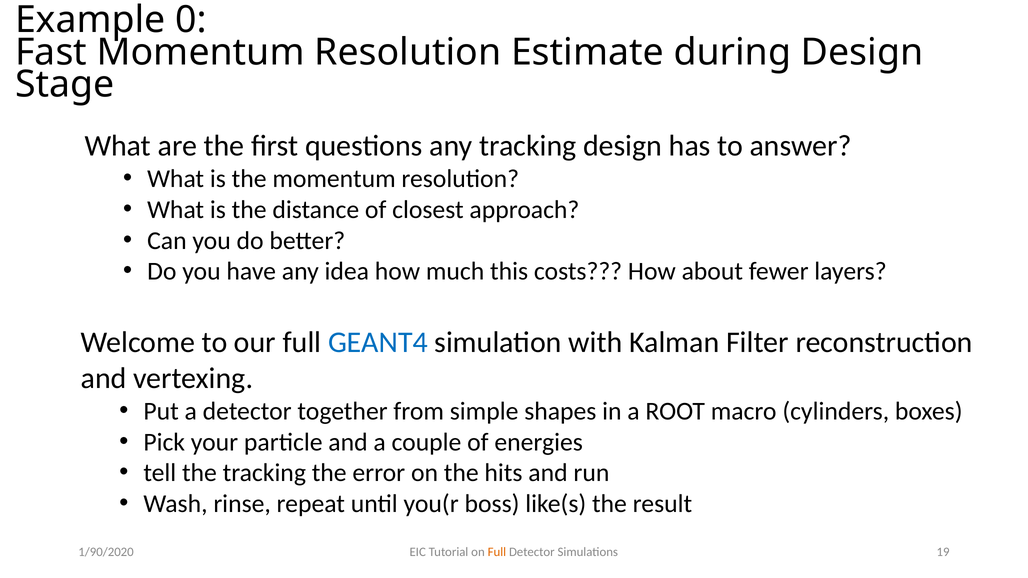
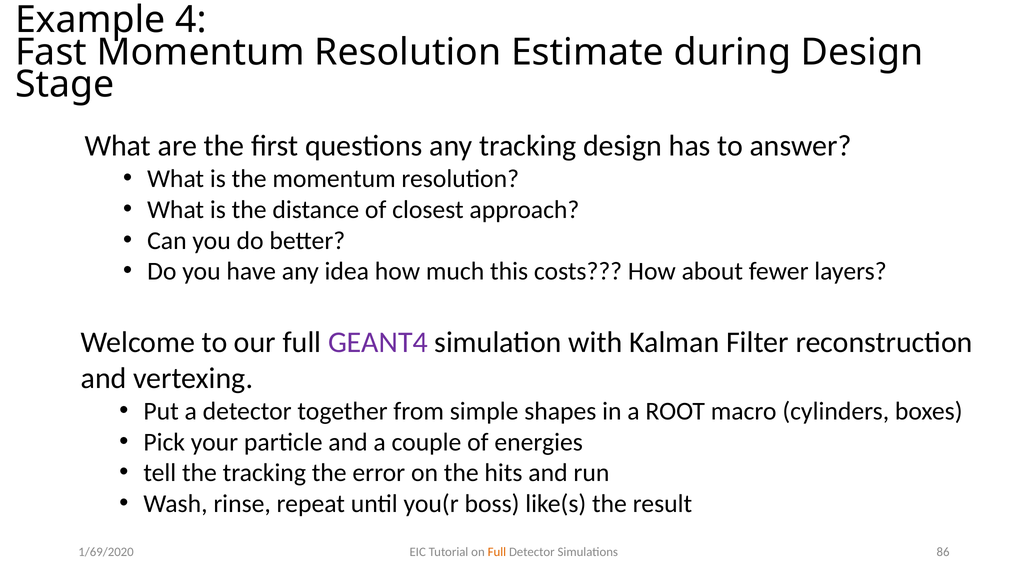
0: 0 -> 4 (191, 20)
GEANT4 colour: blue -> purple (378, 342)
19: 19 -> 86 (943, 552)
1/90/2020: 1/90/2020 -> 1/69/2020 (106, 552)
